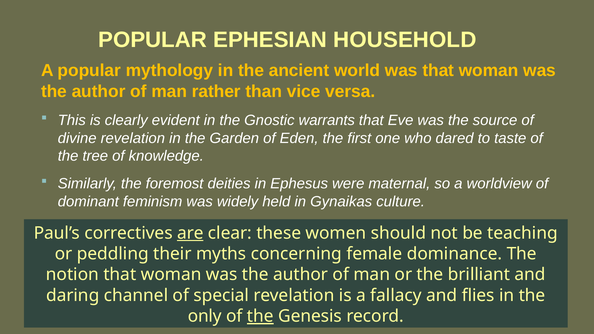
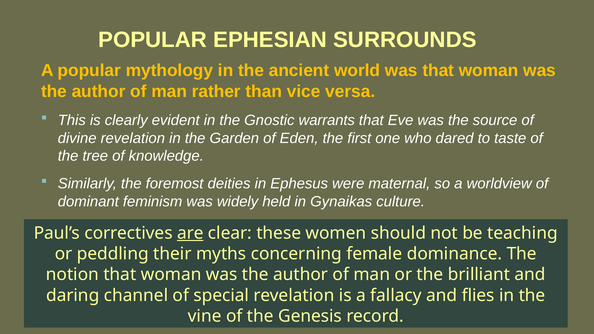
HOUSEHOLD: HOUSEHOLD -> SURROUNDS (405, 40)
only: only -> vine (205, 316)
the underline: present -> none (260, 316)
